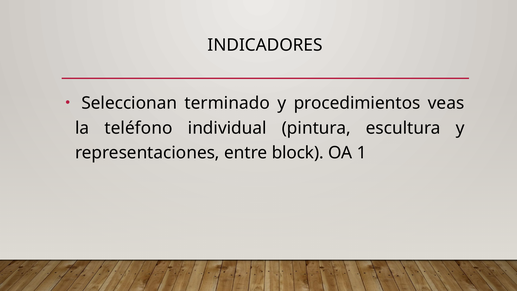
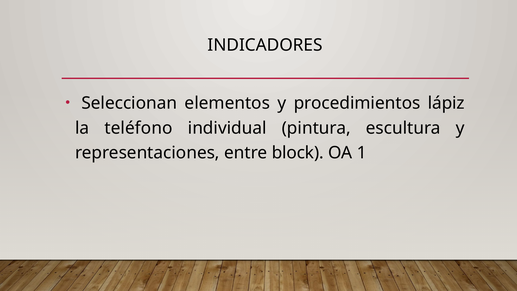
terminado: terminado -> elementos (227, 103)
veas: veas -> lápiz (446, 103)
